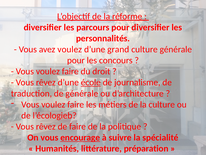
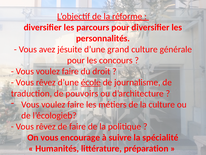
avez voulez: voulez -> jésuite (70, 49)
de générale: générale -> pouvoirs (82, 93)
encourage underline: present -> none (80, 137)
